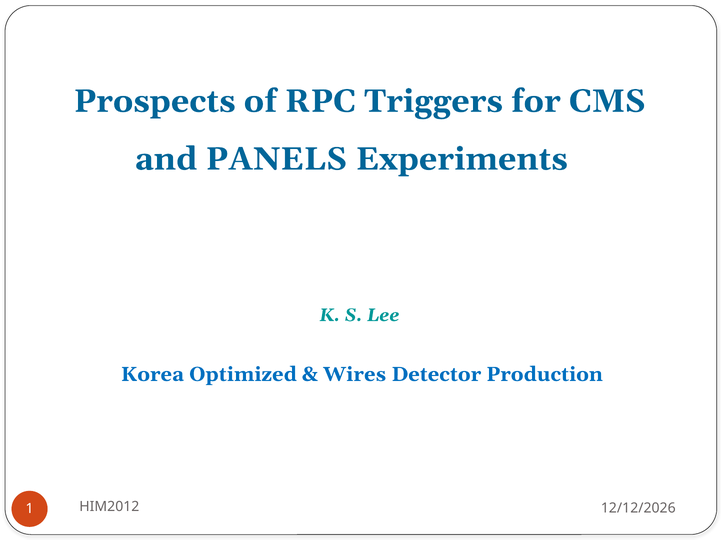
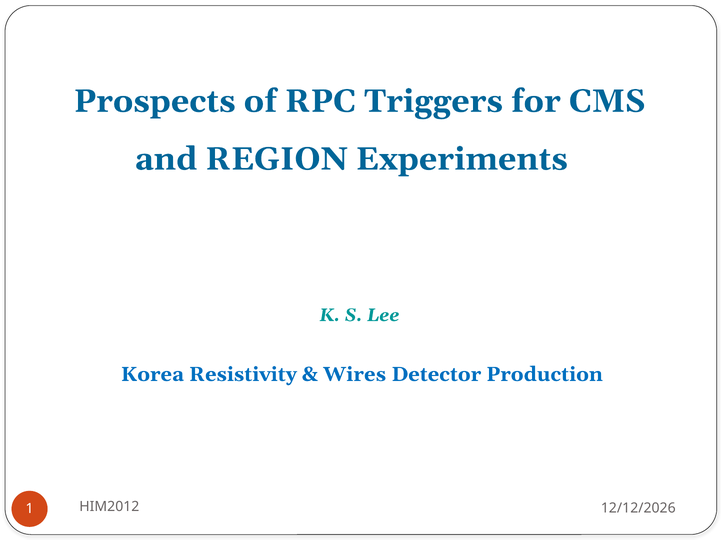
PANELS: PANELS -> REGION (276, 159)
Optimized: Optimized -> Resistivity (243, 374)
